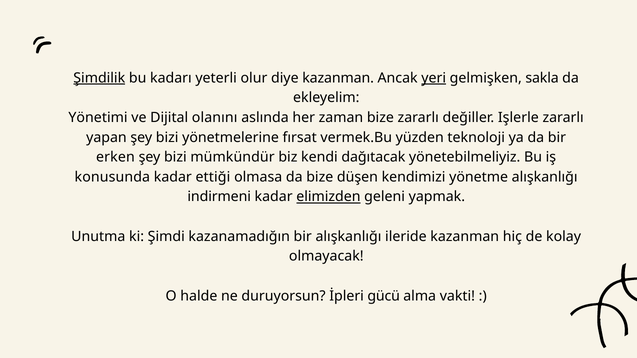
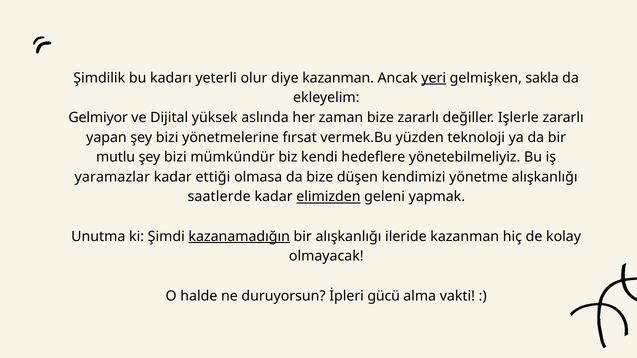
Şimdilik underline: present -> none (99, 78)
Yönetimi: Yönetimi -> Gelmiyor (98, 118)
olanını: olanını -> yüksek (215, 118)
erken: erken -> mutlu (116, 157)
dağıtacak: dağıtacak -> hedeflere (373, 157)
konusunda: konusunda -> yaramazlar (112, 177)
indirmeni: indirmeni -> saatlerde (219, 197)
kazanamadığın underline: none -> present (239, 237)
